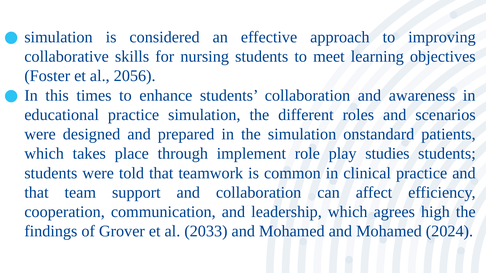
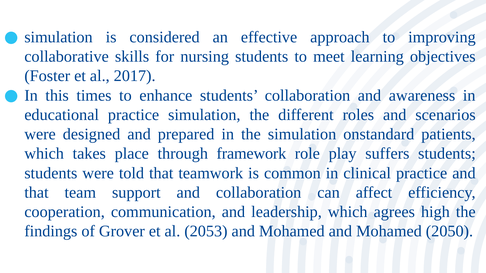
2056: 2056 -> 2017 (135, 76)
implement: implement -> framework (251, 154)
studies: studies -> suffers (387, 154)
2033: 2033 -> 2053 (206, 232)
2024: 2024 -> 2050 (449, 232)
